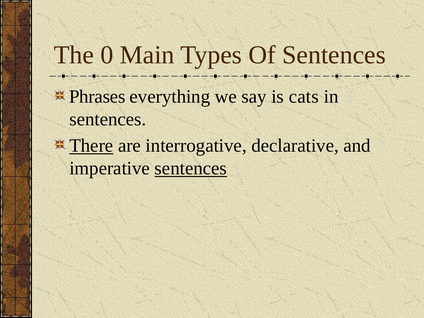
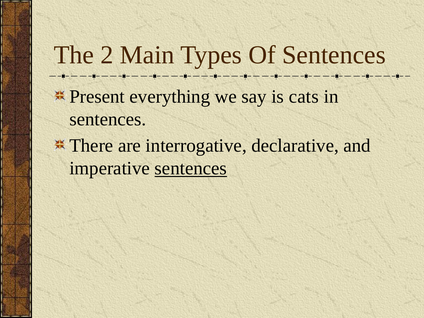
0: 0 -> 2 (107, 55)
Phrases: Phrases -> Present (97, 97)
There underline: present -> none (91, 146)
